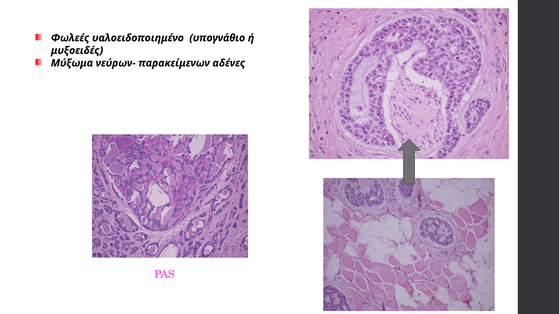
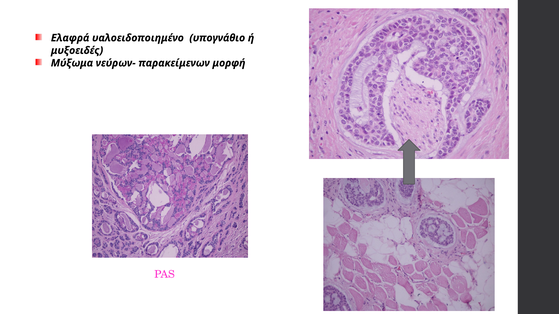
Φωλεές: Φωλεές -> Ελαφρά (70, 38)
αδένες: αδένες -> μορφή (229, 63)
